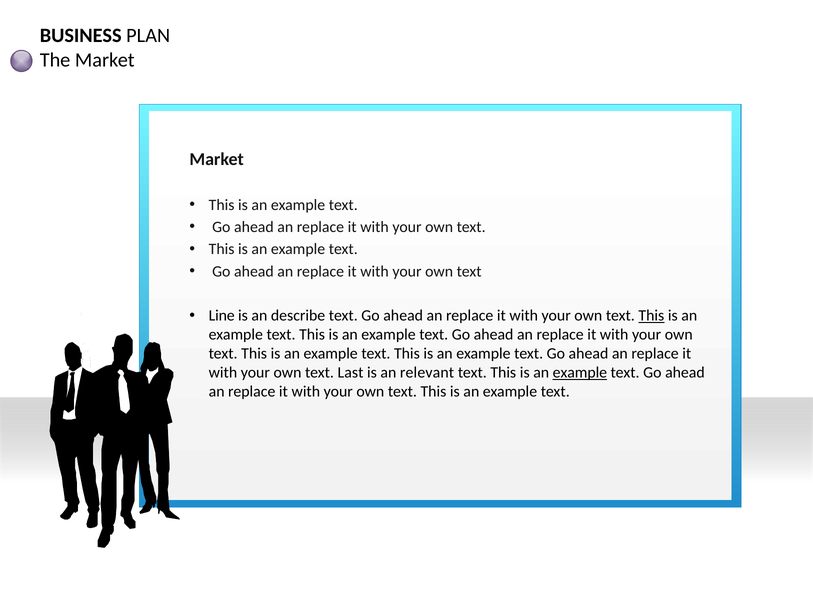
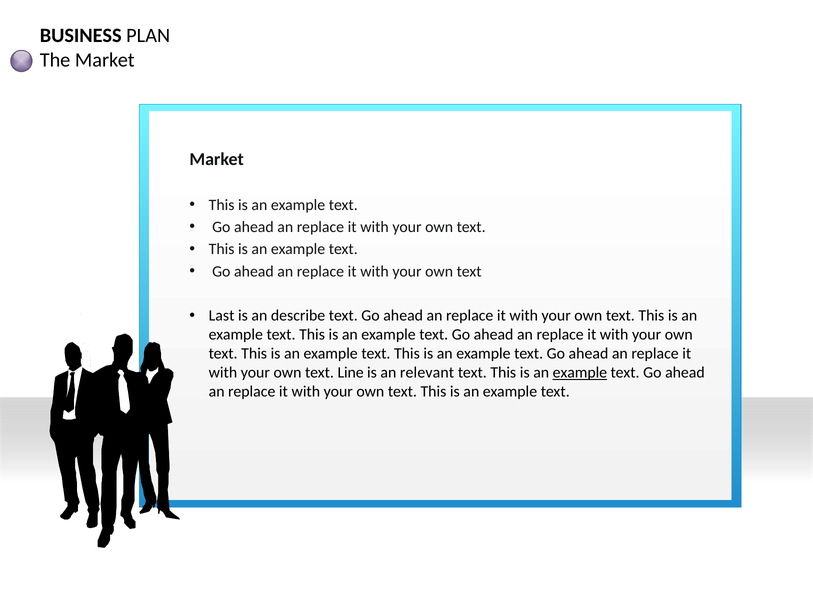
Line: Line -> Last (222, 316)
This underline: present -> none (651, 316)
Last: Last -> Line (351, 373)
